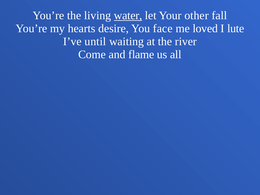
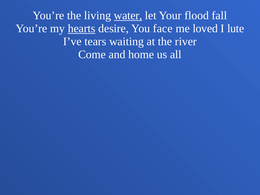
other: other -> flood (197, 16)
hearts underline: none -> present (82, 29)
until: until -> tears (95, 42)
flame: flame -> home (141, 55)
